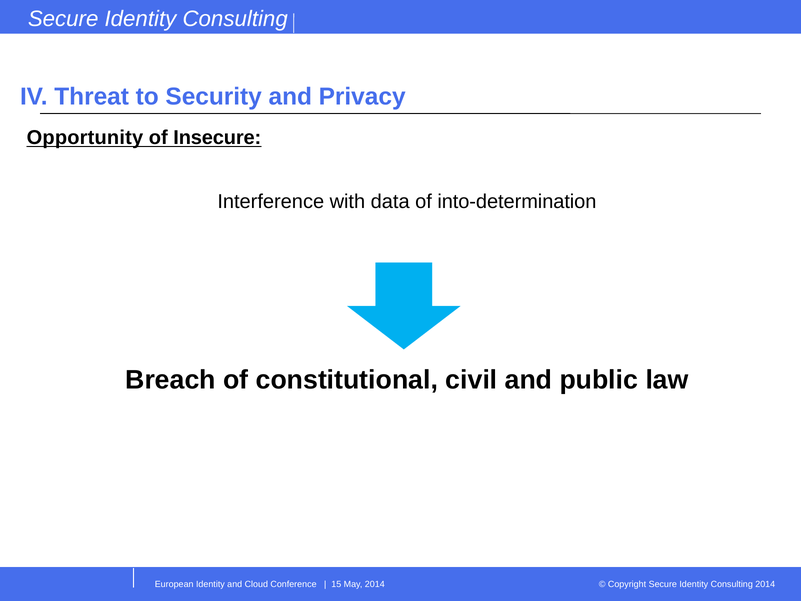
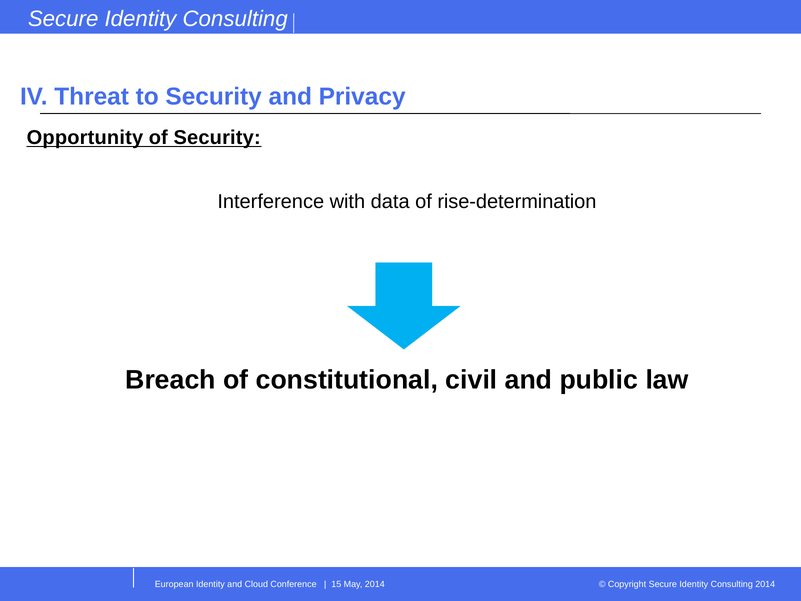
of Insecure: Insecure -> Security (217, 138)
into-determination: into-determination -> rise-determination (517, 202)
